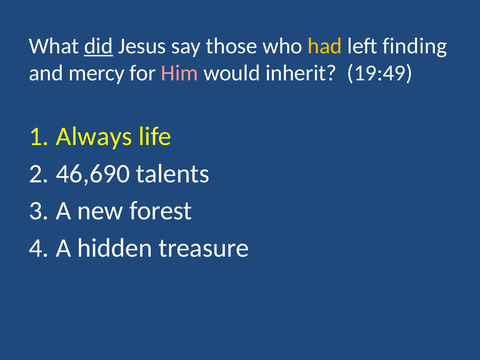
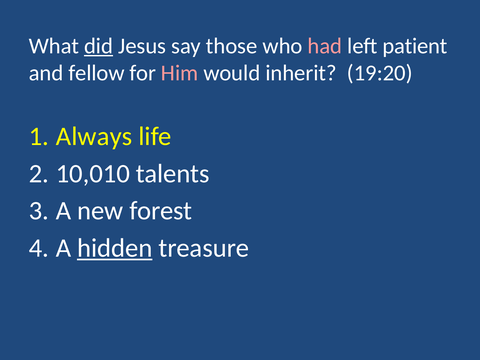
had colour: yellow -> pink (325, 46)
finding: finding -> patient (415, 46)
mercy: mercy -> fellow (97, 73)
19:49: 19:49 -> 19:20 (380, 73)
46,690: 46,690 -> 10,010 (93, 174)
hidden underline: none -> present (115, 248)
